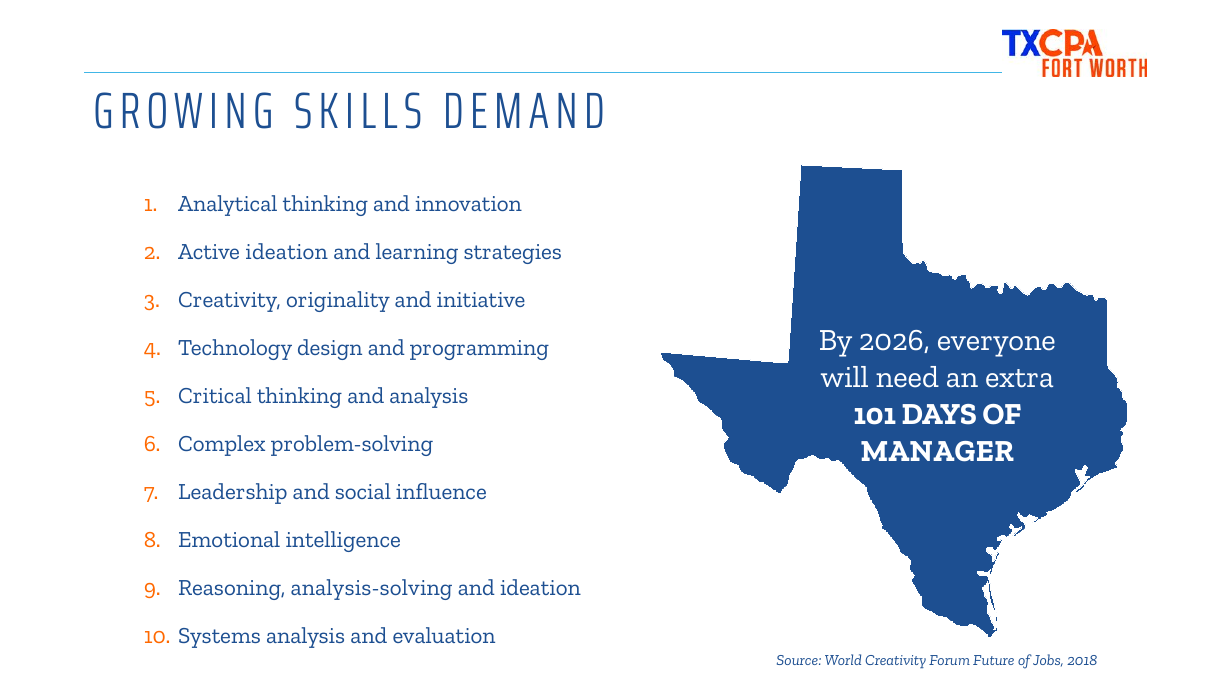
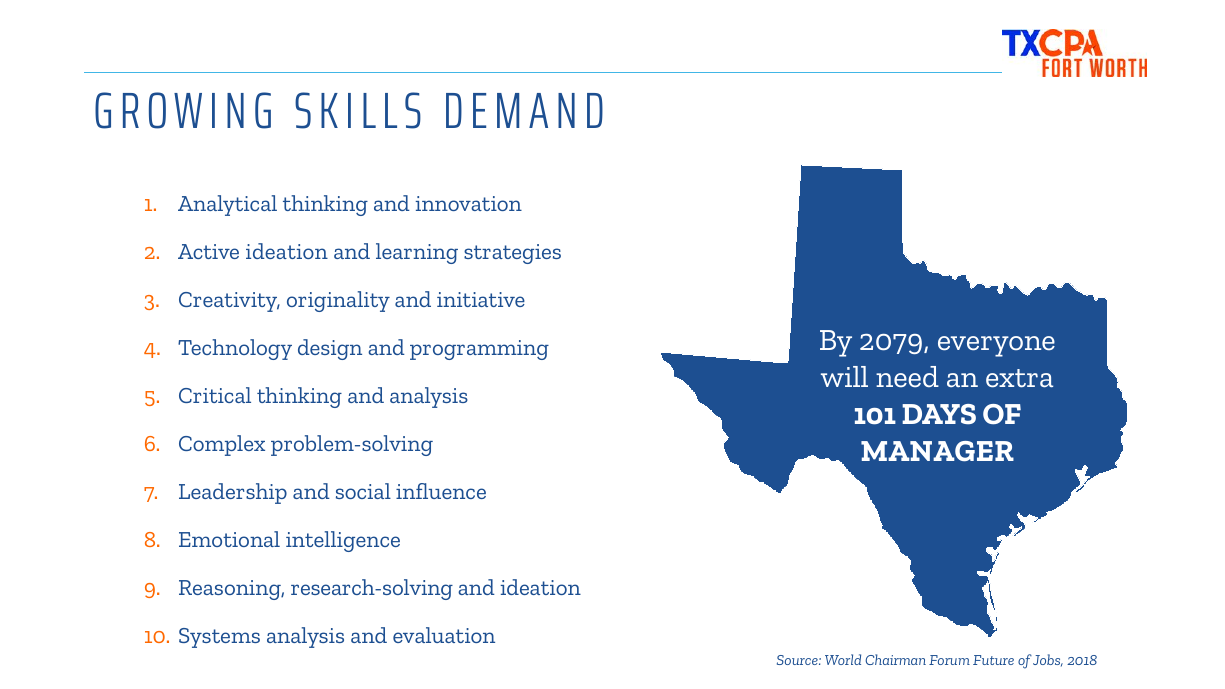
2026: 2026 -> 2079 (894, 341)
analysis-solving: analysis-solving -> research-solving (372, 588)
World Creativity: Creativity -> Chairman (896, 660)
